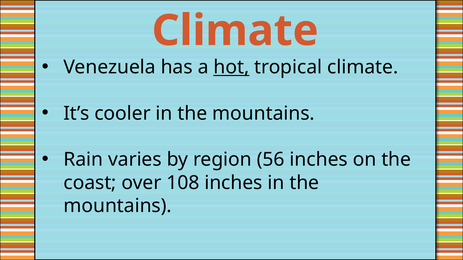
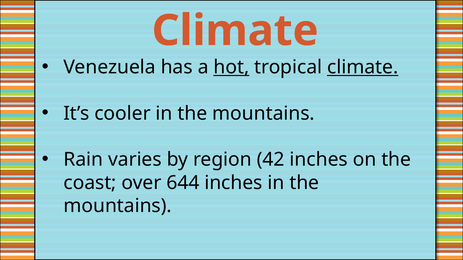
climate underline: none -> present (363, 67)
56: 56 -> 42 (271, 160)
108: 108 -> 644 (183, 183)
